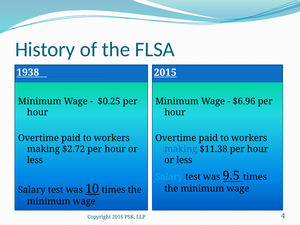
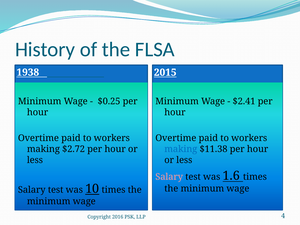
$6.96: $6.96 -> $2.41 (244, 101)
Salary colour: light blue -> pink (169, 177)
9.5: 9.5 -> 1.6 (231, 176)
